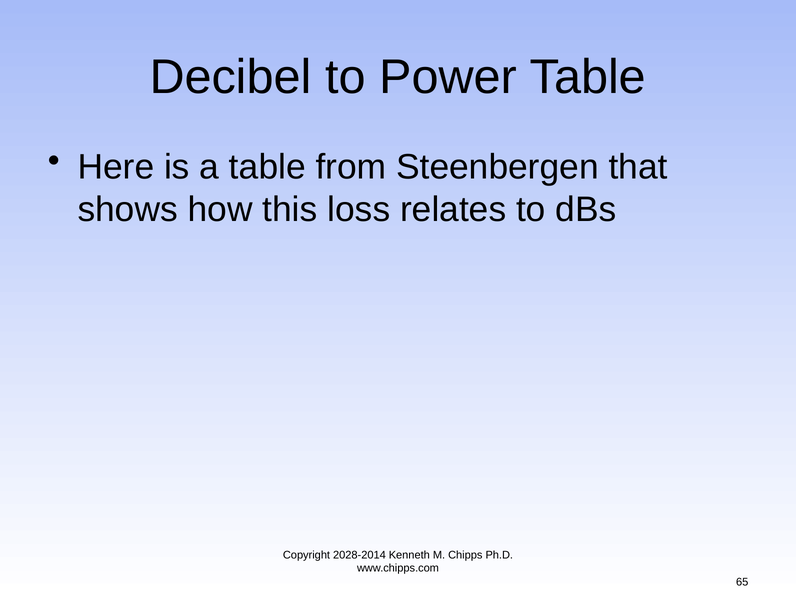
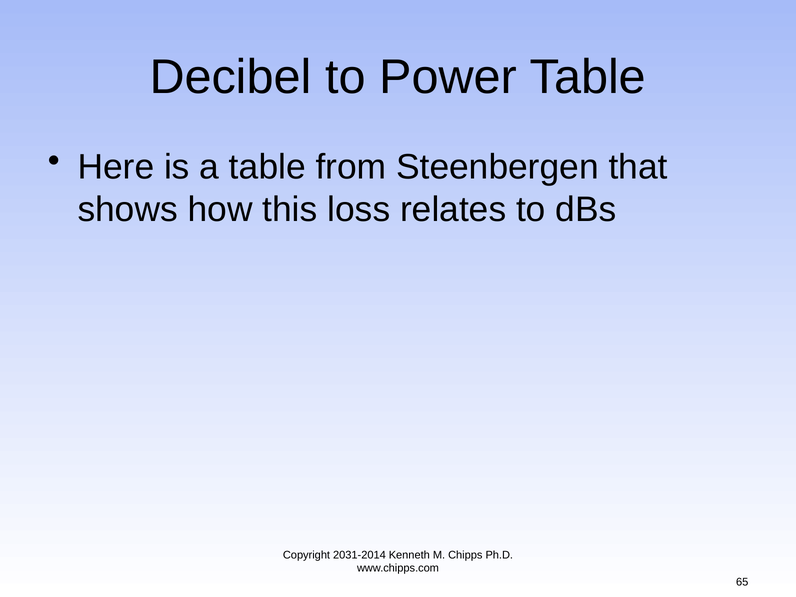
2028-2014: 2028-2014 -> 2031-2014 (359, 555)
